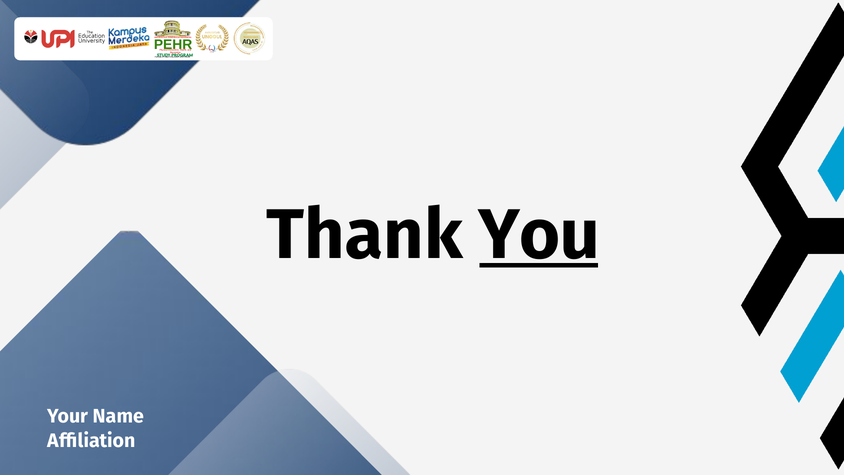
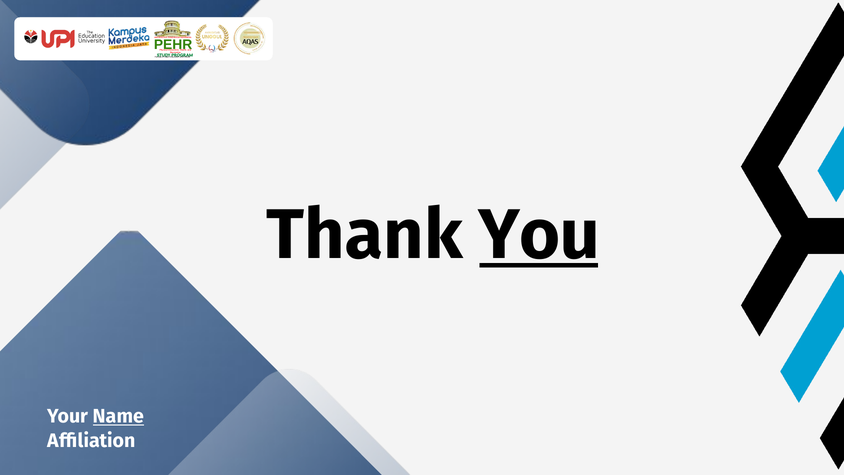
Name underline: none -> present (118, 416)
